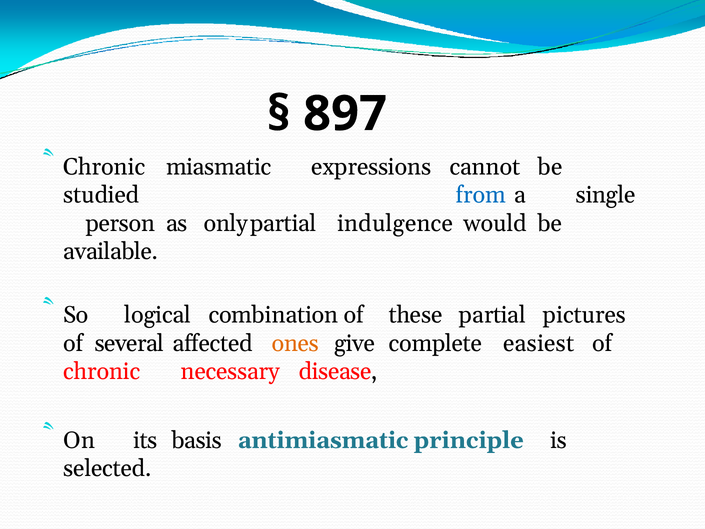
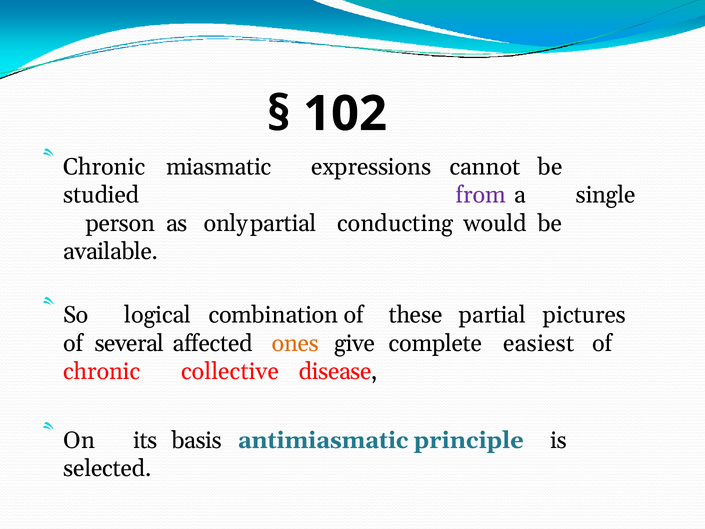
897: 897 -> 102 (345, 114)
from colour: blue -> purple (481, 195)
indulgence: indulgence -> conducting (395, 223)
necessary: necessary -> collective (230, 371)
